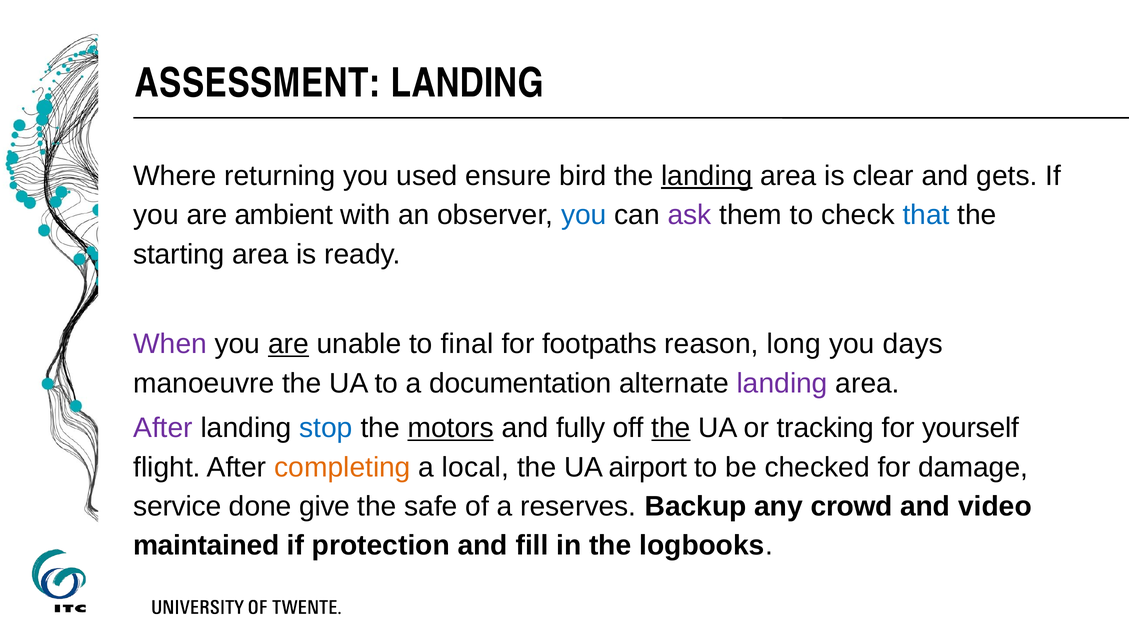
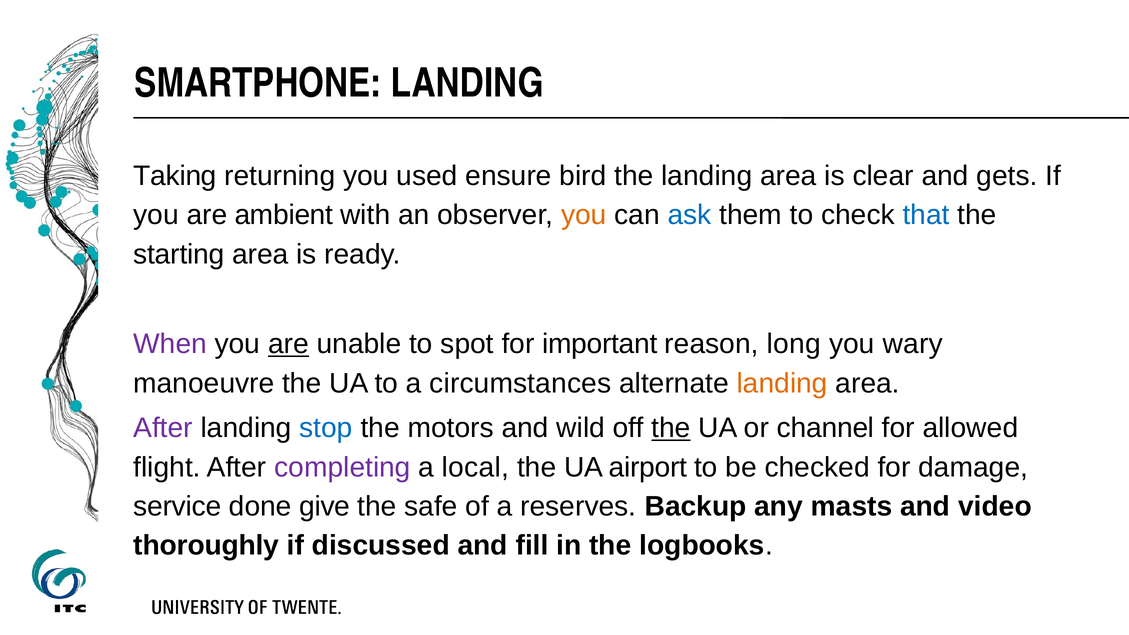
ASSESSMENT: ASSESSMENT -> SMARTPHONE (258, 83)
Where: Where -> Taking (175, 176)
landing underline: present -> none (707, 176)
you colour: blue -> orange (584, 215)
ask colour: purple -> blue (690, 215)
final: final -> spot (467, 344)
footpaths: footpaths -> important (600, 344)
days: days -> wary (913, 344)
documentation: documentation -> circumstances (520, 383)
landing colour: purple -> orange (782, 383)
motors underline: present -> none (451, 428)
fully: fully -> wild (581, 428)
tracking: tracking -> channel (826, 428)
yourself: yourself -> allowed (970, 428)
completing colour: orange -> purple (342, 467)
crowd: crowd -> masts (852, 507)
maintained: maintained -> thoroughly (206, 546)
protection: protection -> discussed (381, 546)
